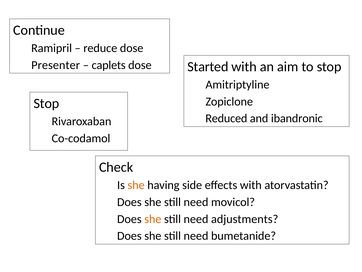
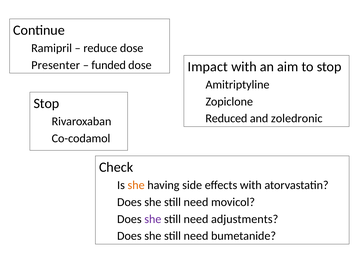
caplets: caplets -> funded (109, 65)
Started: Started -> Impact (208, 67)
ibandronic: ibandronic -> zoledronic (297, 118)
she colour: orange -> purple (153, 219)
